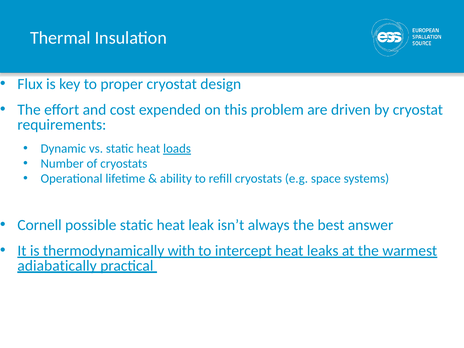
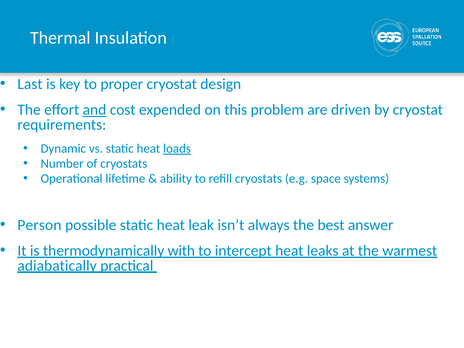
Flux: Flux -> Last (30, 84)
and underline: none -> present (95, 110)
Cornell: Cornell -> Person (39, 225)
